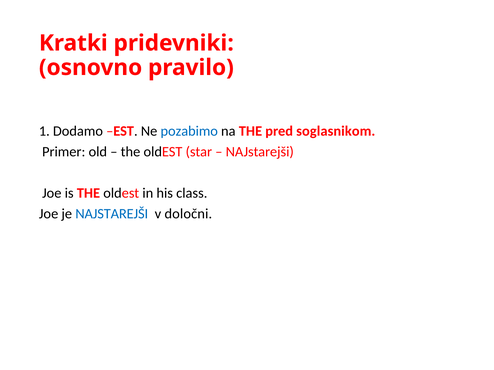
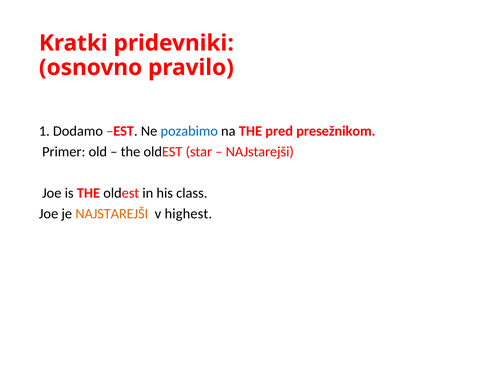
soglasnikom: soglasnikom -> presežnikom (336, 131)
NAJSTAREJŠI colour: blue -> orange (112, 214)
določni: določni -> highest (188, 214)
